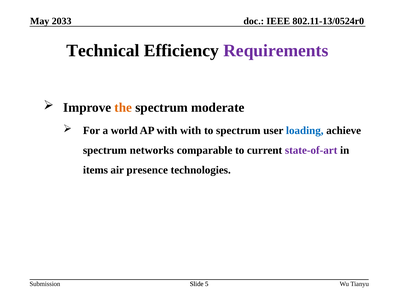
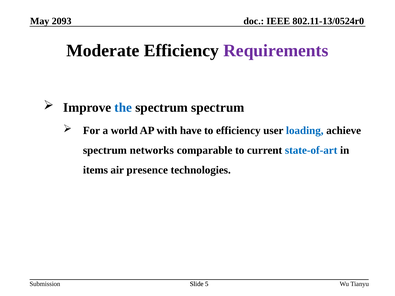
2033: 2033 -> 2093 (62, 21)
Technical: Technical -> Moderate (103, 51)
the colour: orange -> blue (123, 108)
spectrum moderate: moderate -> spectrum (218, 108)
with with: with -> have (191, 131)
to spectrum: spectrum -> efficiency (238, 131)
state-of-art colour: purple -> blue (311, 150)
